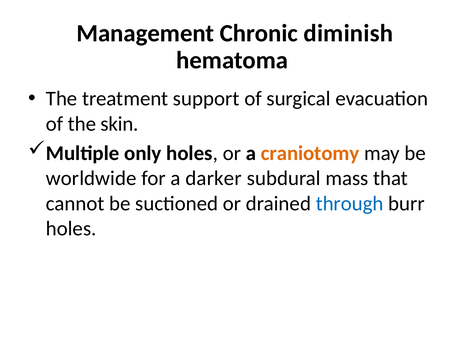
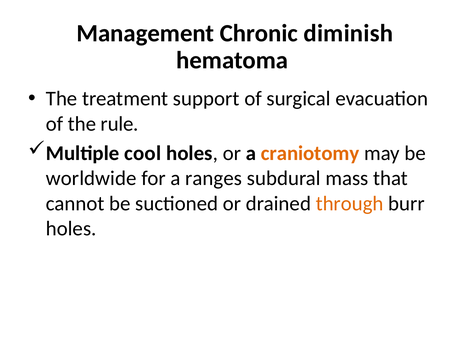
skin: skin -> rule (120, 124)
only: only -> cool (143, 153)
darker: darker -> ranges (214, 178)
through colour: blue -> orange (350, 203)
